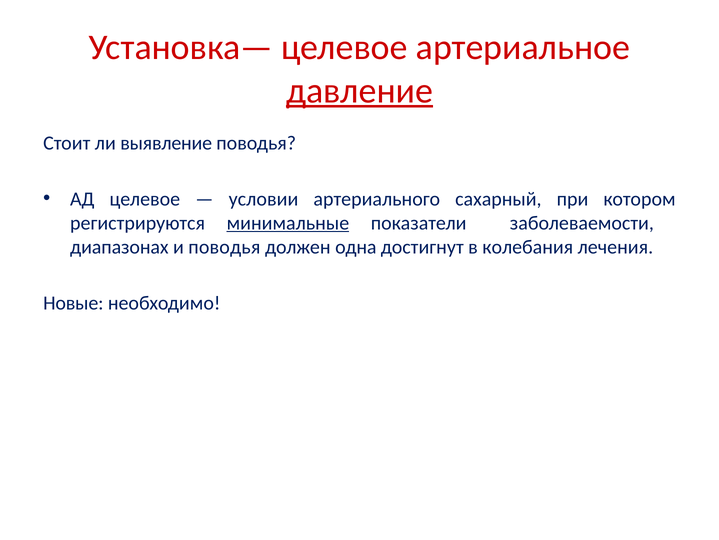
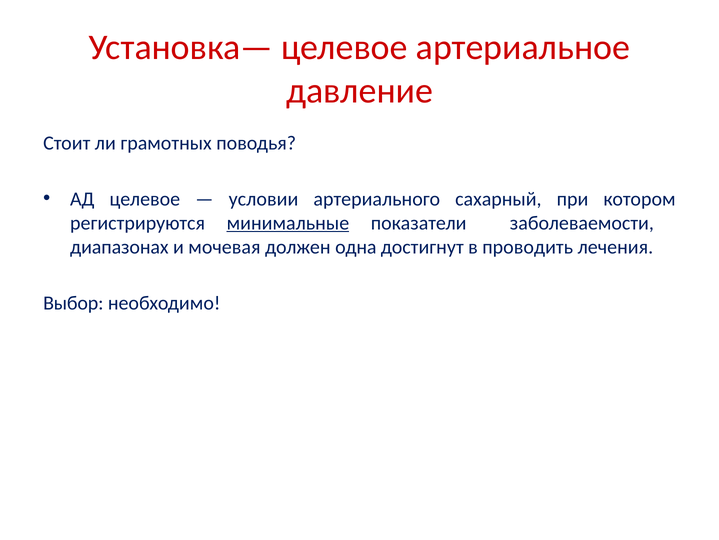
давление underline: present -> none (359, 91)
выявление: выявление -> грамотных (166, 143)
и поводья: поводья -> мочевая (224, 247)
колебания: колебания -> проводить (528, 247)
Новые: Новые -> Выбор (73, 303)
